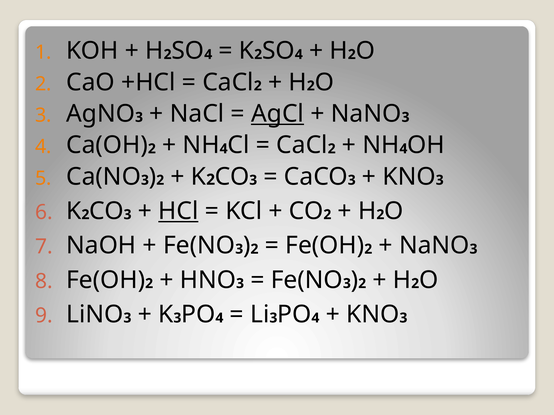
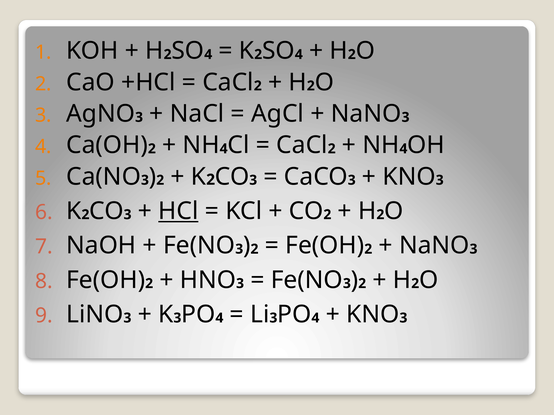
AgCl underline: present -> none (278, 114)
